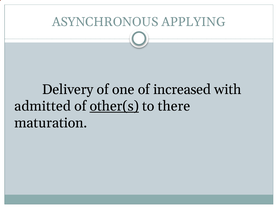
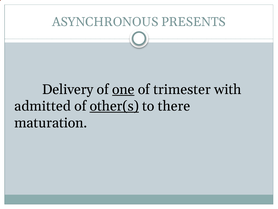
APPLYING: APPLYING -> PRESENTS (194, 22)
one underline: none -> present (123, 89)
increased: increased -> trimester (182, 89)
